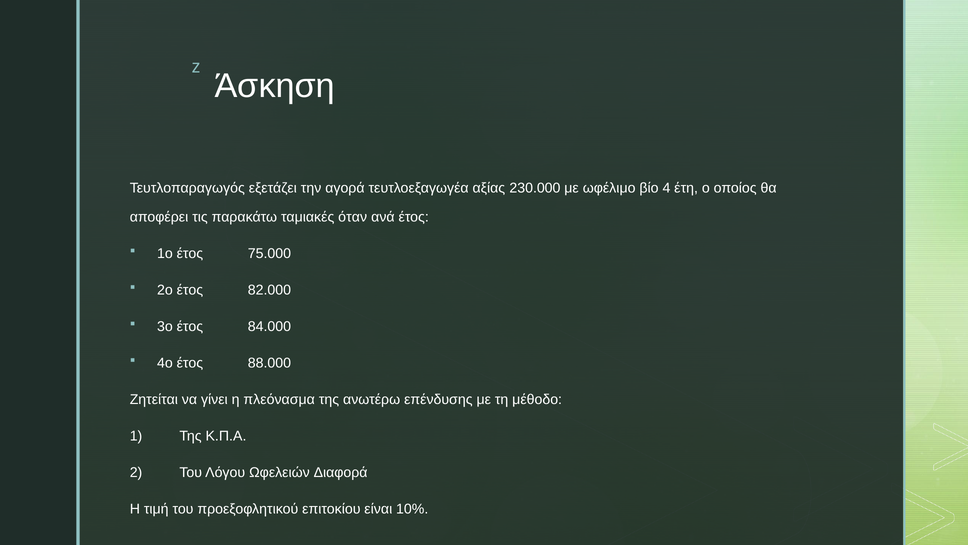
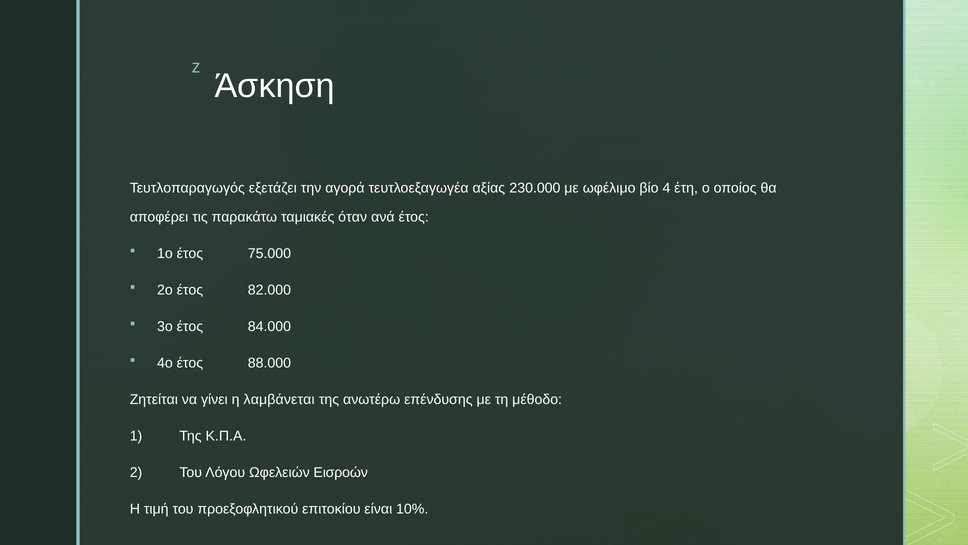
πλεόνασμα: πλεόνασμα -> λαμβάνεται (279, 399)
Διαφορά: Διαφορά -> Εισροών (341, 472)
